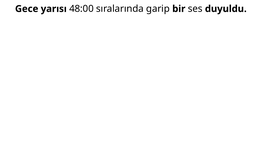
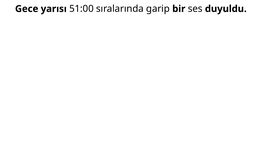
48:00: 48:00 -> 51:00 (81, 9)
